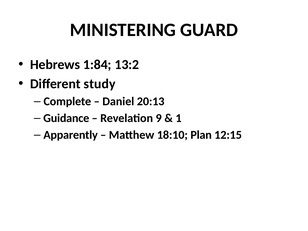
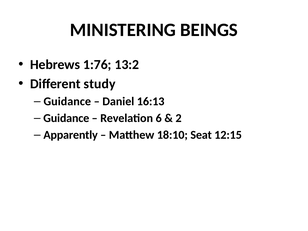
GUARD: GUARD -> BEINGS (209, 30)
1:84: 1:84 -> 1:76 (97, 65)
Complete: Complete -> Guidance (67, 101)
20:13: 20:13 -> 16:13 (151, 101)
9: 9 -> 6 (159, 118)
1: 1 -> 2 (179, 118)
Plan: Plan -> Seat (201, 135)
